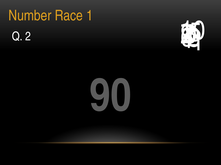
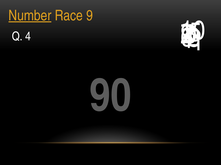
Number underline: none -> present (30, 16)
Race 1: 1 -> 9 (90, 16)
Q 2: 2 -> 4 (28, 36)
